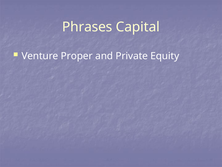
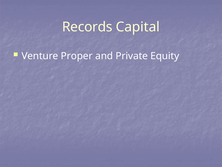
Phrases: Phrases -> Records (87, 27)
